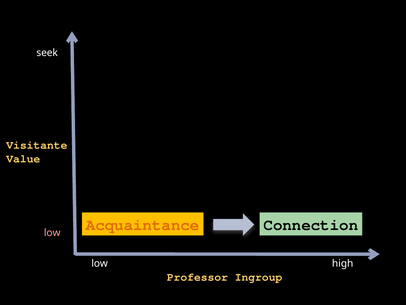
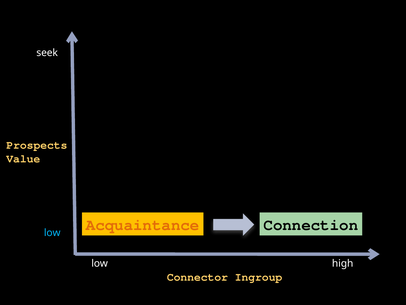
Visitante: Visitante -> Prospects (37, 145)
low colour: pink -> light blue (52, 233)
Professor: Professor -> Connector (197, 277)
